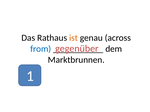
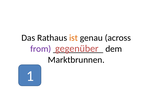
from colour: blue -> purple (41, 49)
